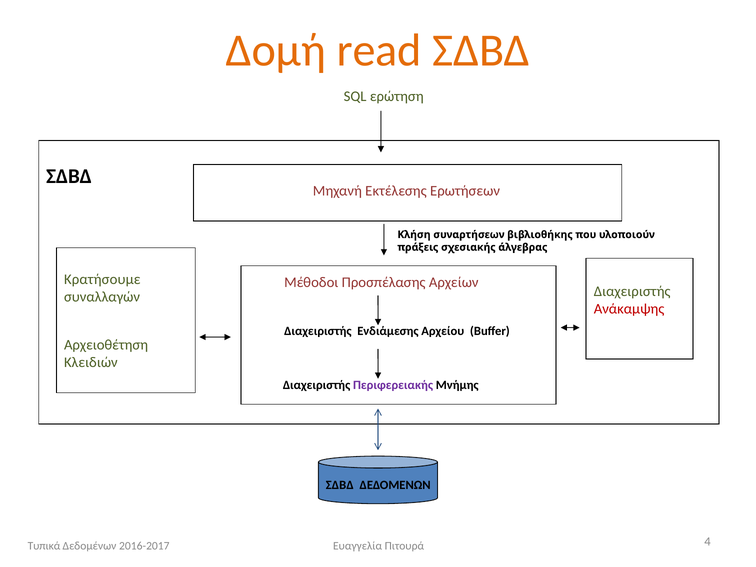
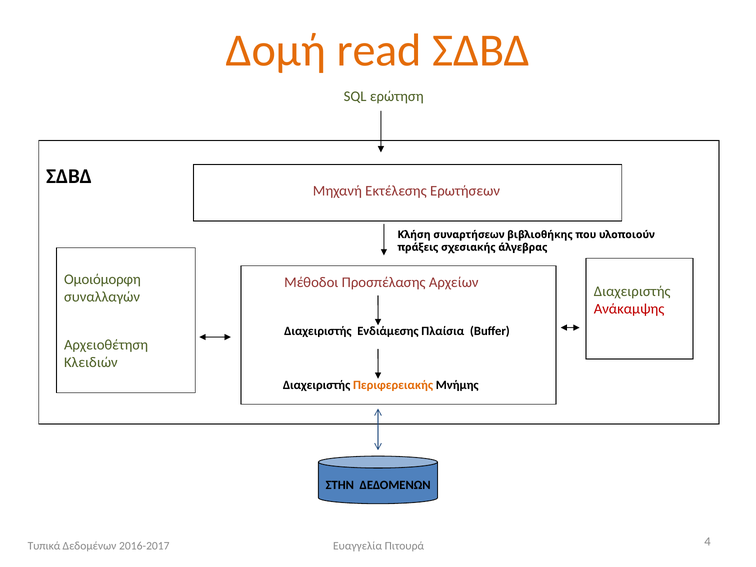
Κρατήσουμε: Κρατήσουμε -> Ομοιόμορφη (102, 279)
Αρχείου: Αρχείου -> Πλαίσια (443, 331)
Περιφερειακής colour: purple -> orange (393, 385)
ΣΔΒΔ: ΣΔΒΔ -> ΣΤΗΝ (340, 485)
